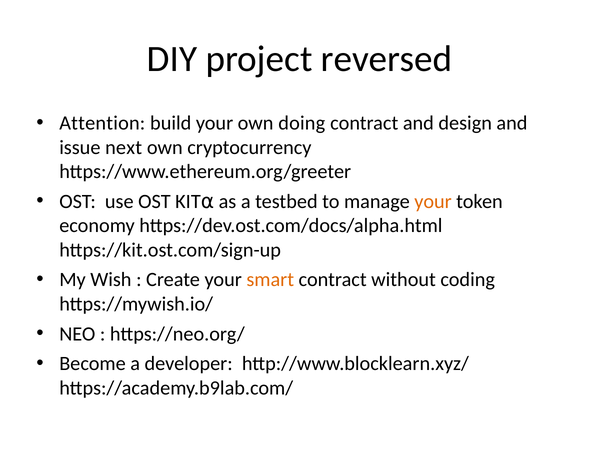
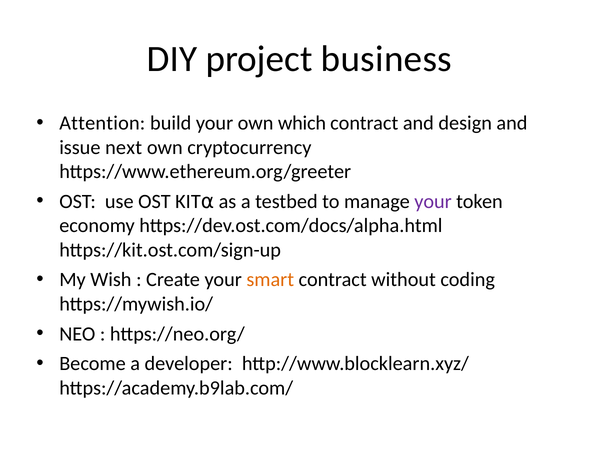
reversed: reversed -> business (386, 59)
doing: doing -> which (302, 123)
your colour: orange -> purple (433, 201)
